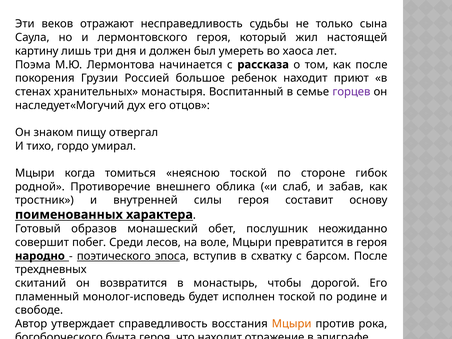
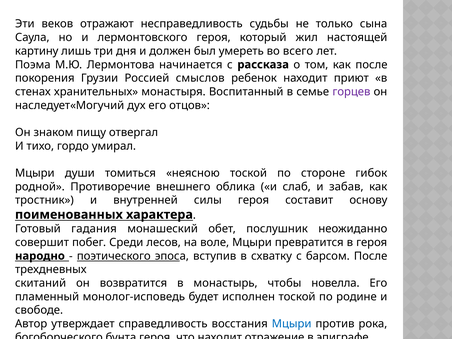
хаоса: хаоса -> всего (298, 51)
большое: большое -> смыслов (200, 78)
когда: когда -> души (80, 173)
образов: образов -> гадания (94, 229)
дорогой: дорогой -> новелла (335, 283)
Мцыри colour: orange -> blue (292, 324)
